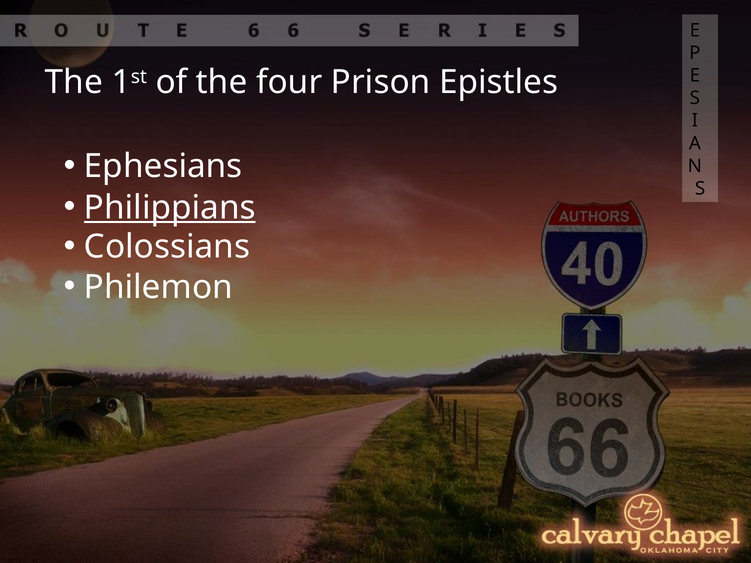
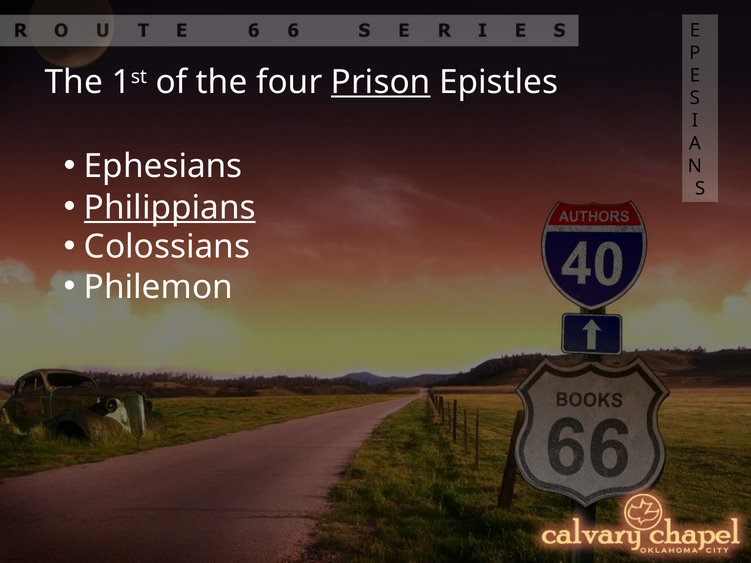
Prison underline: none -> present (381, 82)
